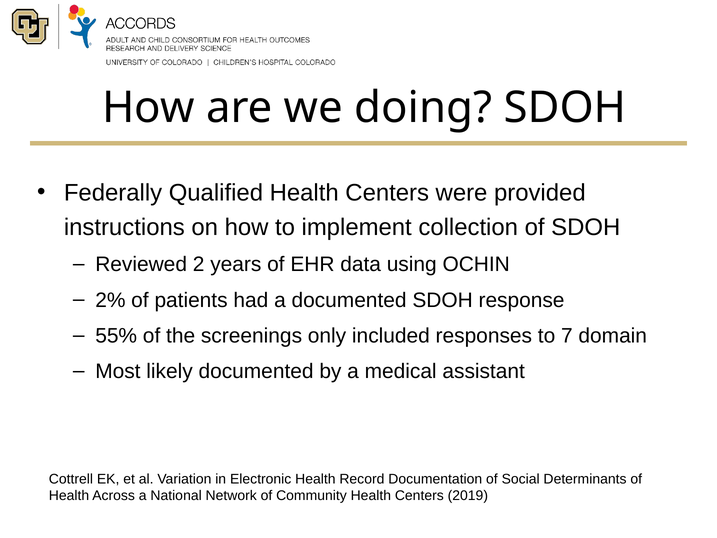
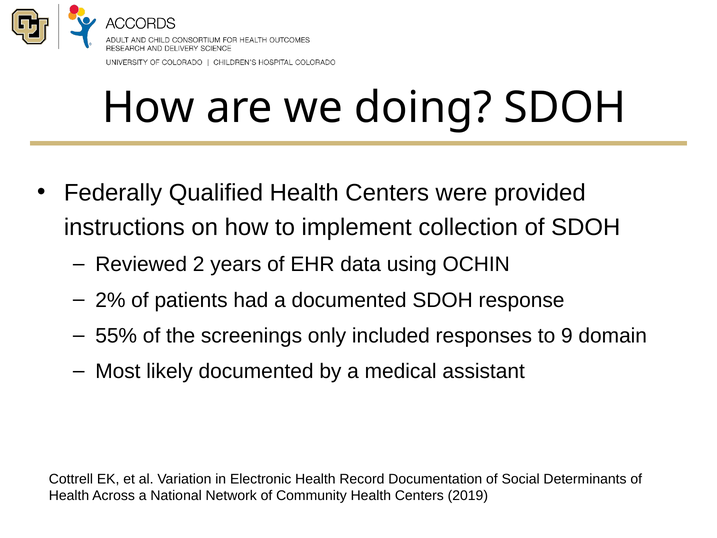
7: 7 -> 9 (567, 336)
